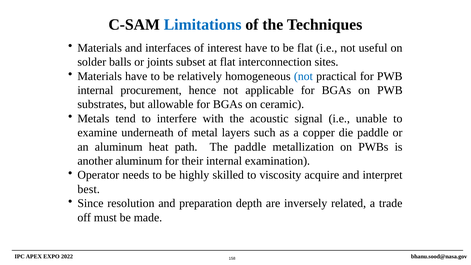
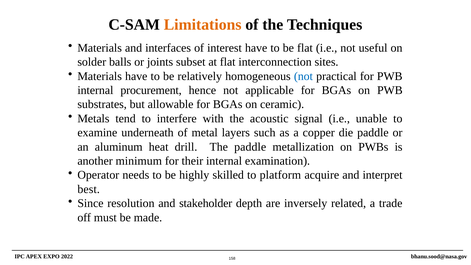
Limitations colour: blue -> orange (203, 25)
path: path -> drill (186, 147)
another aluminum: aluminum -> minimum (139, 161)
viscosity: viscosity -> platform (280, 175)
preparation: preparation -> stakeholder (206, 203)
